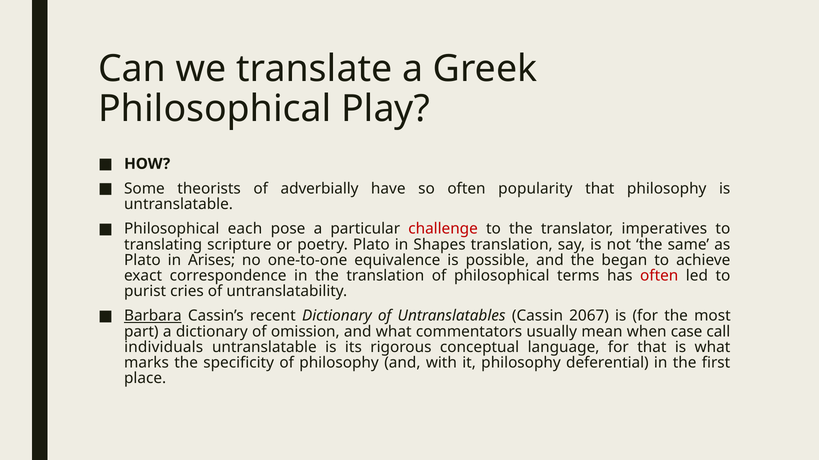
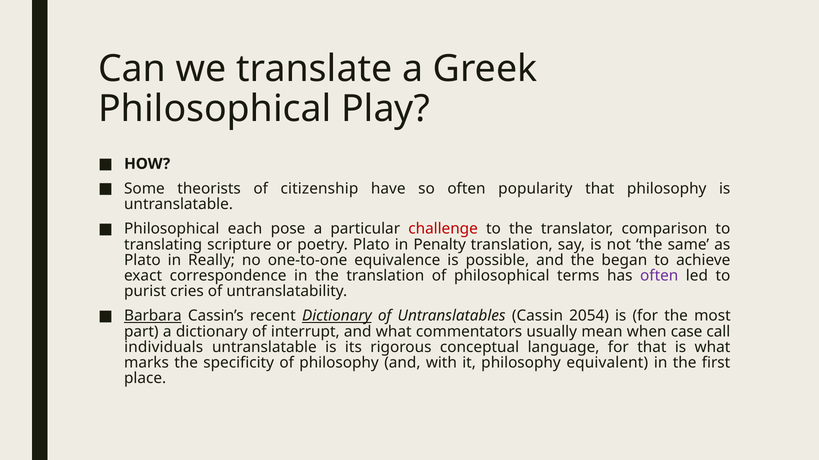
adverbially: adverbially -> citizenship (319, 189)
imperatives: imperatives -> comparison (664, 229)
Shapes: Shapes -> Penalty (440, 245)
Arises: Arises -> Really (212, 260)
often colour: red -> purple (659, 276)
Dictionary underline: none -> present (337, 316)
2067: 2067 -> 2054 (589, 316)
omission: omission -> interrupt (305, 332)
deferential: deferential -> equivalent (607, 363)
